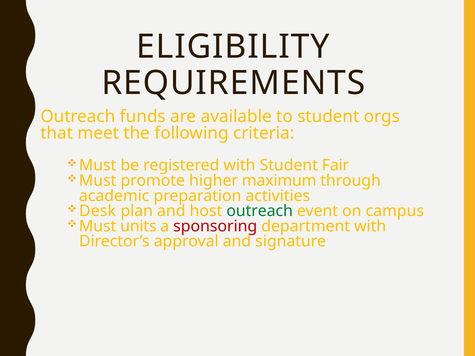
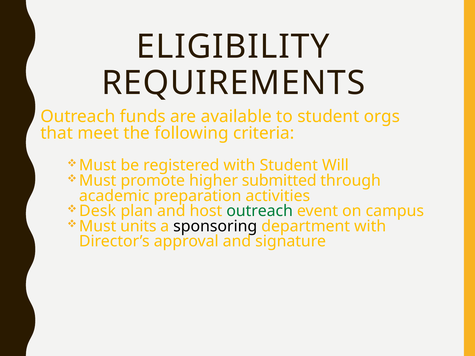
Fair: Fair -> Will (335, 166)
maximum: maximum -> submitted (279, 181)
sponsoring colour: red -> black (215, 226)
